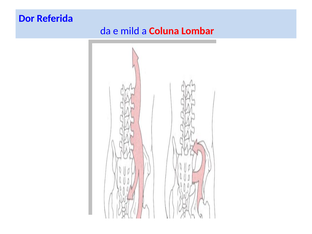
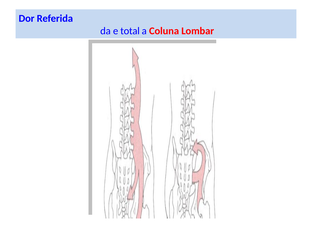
mild: mild -> total (130, 31)
